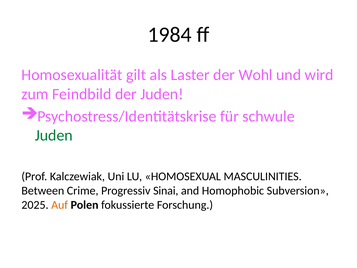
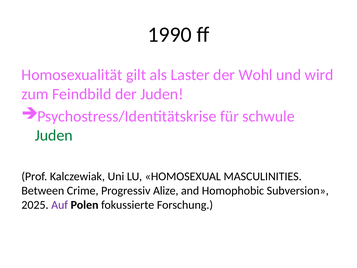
1984: 1984 -> 1990 (170, 35)
Sinai: Sinai -> Alize (166, 190)
Auf colour: orange -> purple (60, 205)
